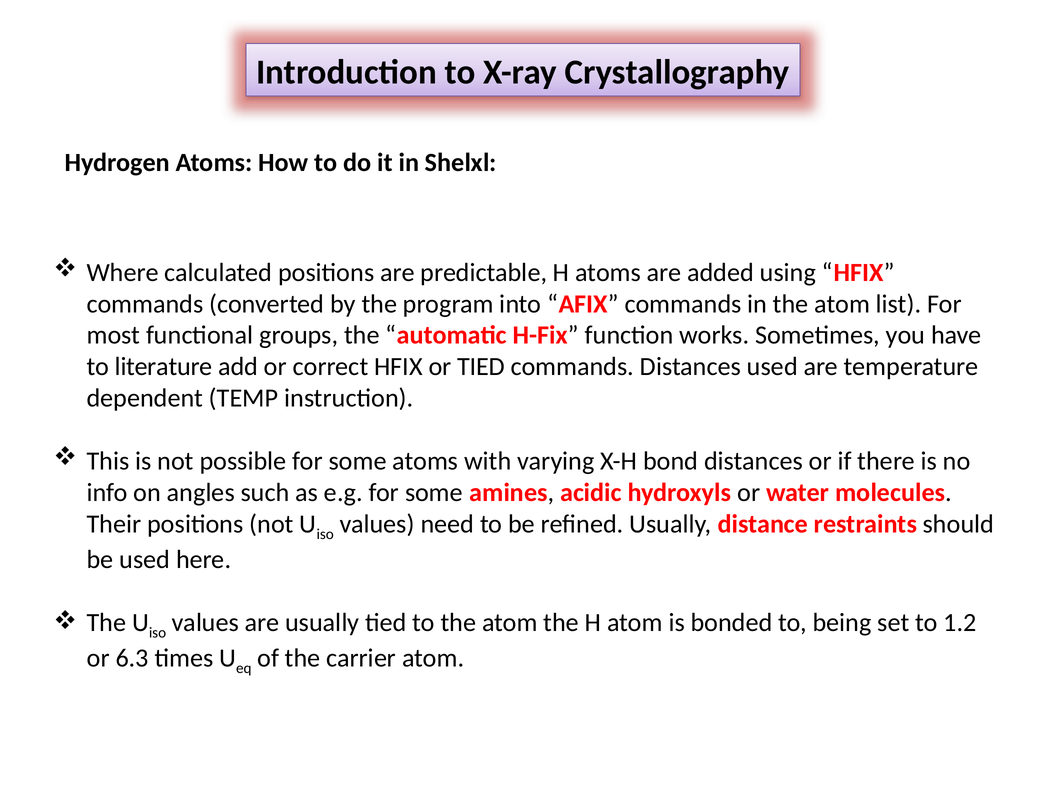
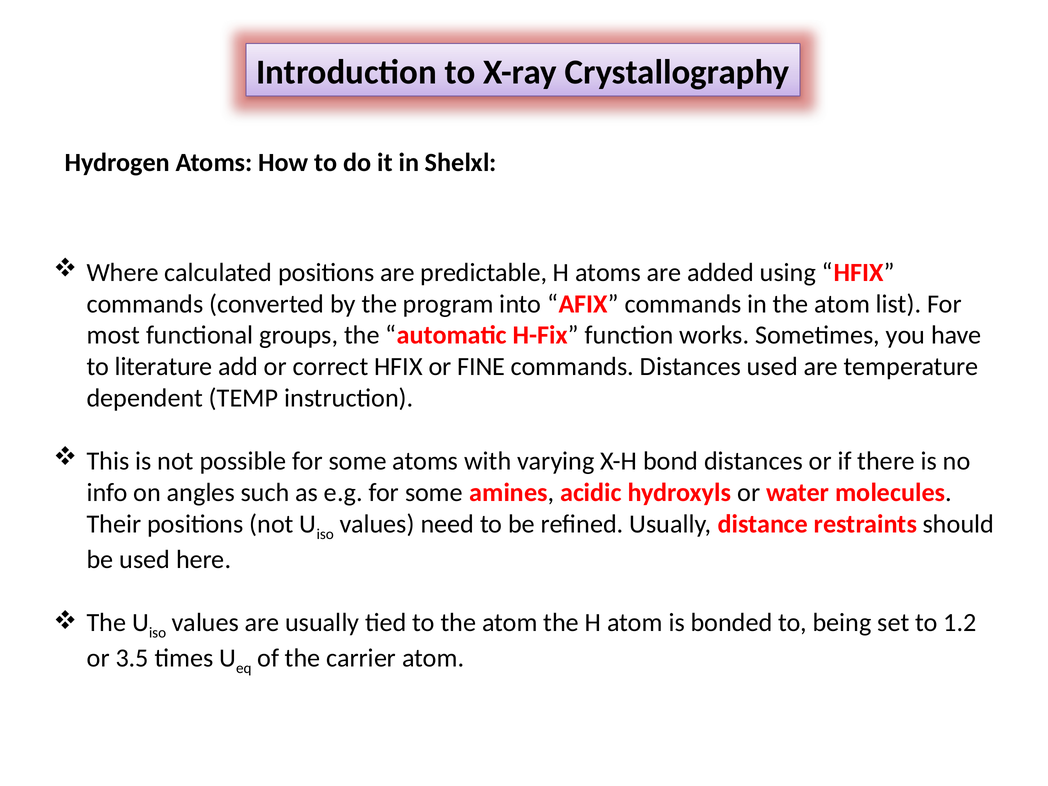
or TIED: TIED -> FINE (481, 367)
6.3: 6.3 -> 3.5 (132, 658)
